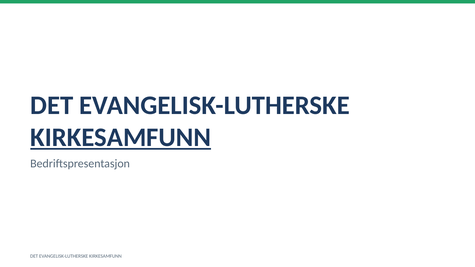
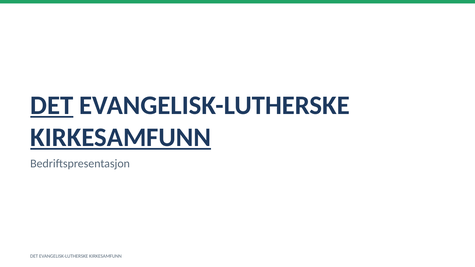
DET underline: none -> present (52, 105)
